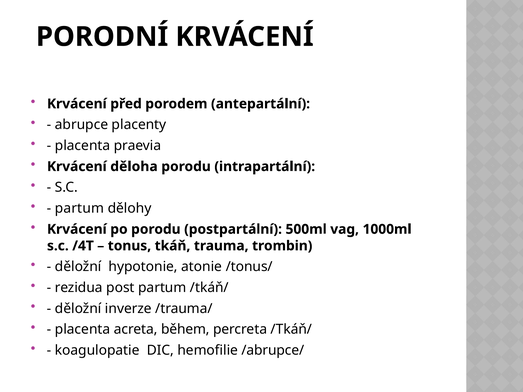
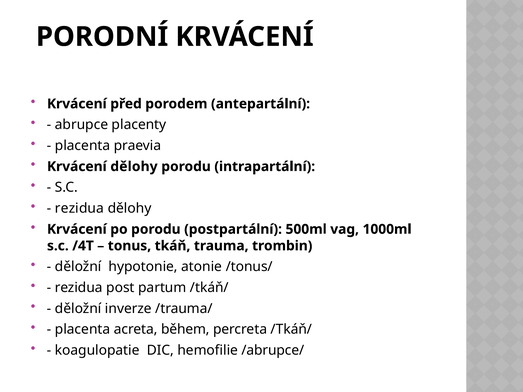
Krvácení děloha: děloha -> dělohy (134, 167)
partum: partum -> rezidua (79, 208)
